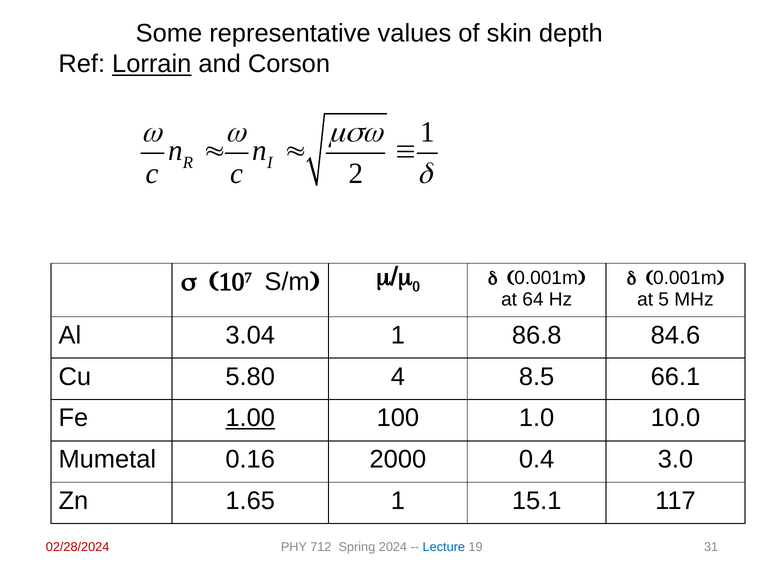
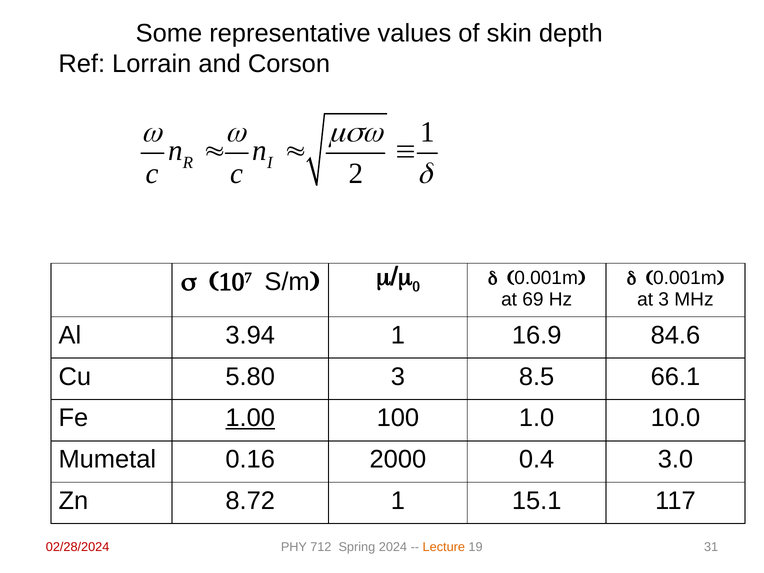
Lorrain underline: present -> none (152, 64)
64: 64 -> 69 (533, 300)
at 5: 5 -> 3 (664, 300)
3.04: 3.04 -> 3.94 (250, 335)
86.8: 86.8 -> 16.9 (537, 335)
5.80 4: 4 -> 3 (398, 377)
1.65: 1.65 -> 8.72 (250, 501)
Lecture colour: blue -> orange (444, 547)
